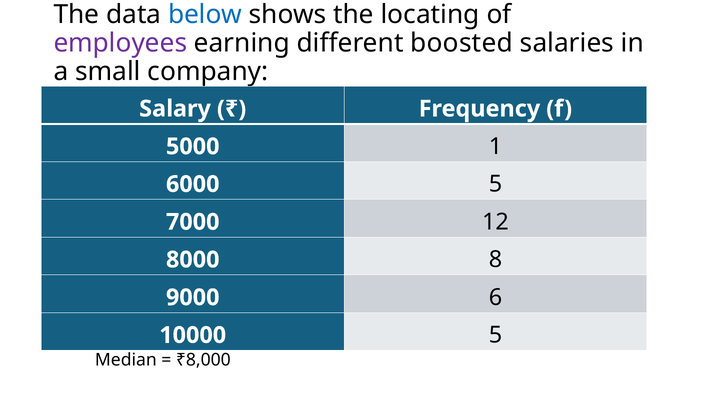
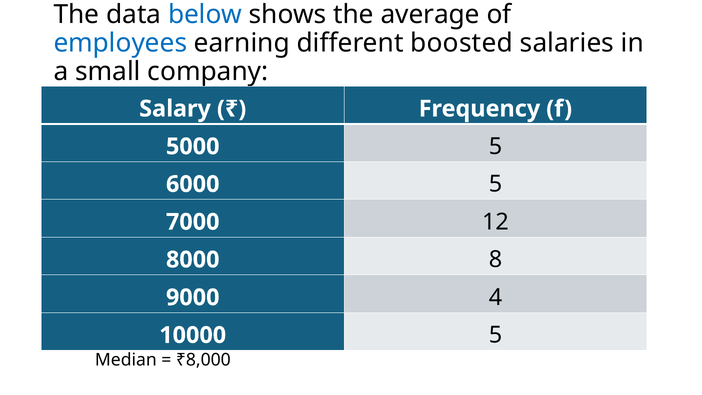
locating: locating -> average (430, 15)
employees colour: purple -> blue (120, 43)
1: 1 -> 5 (495, 146)
6: 6 -> 4 (495, 297)
